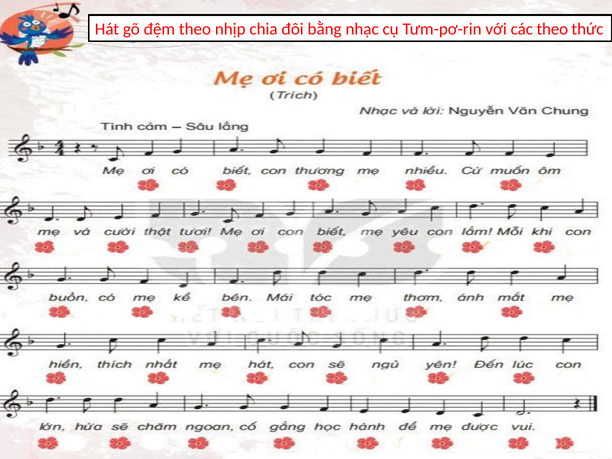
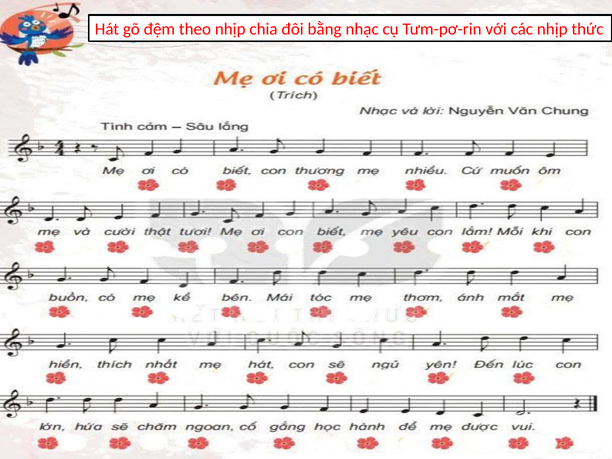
các theo: theo -> nhịp (552, 29)
